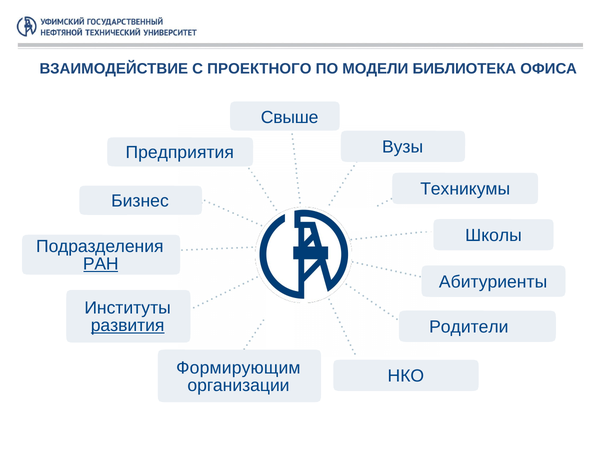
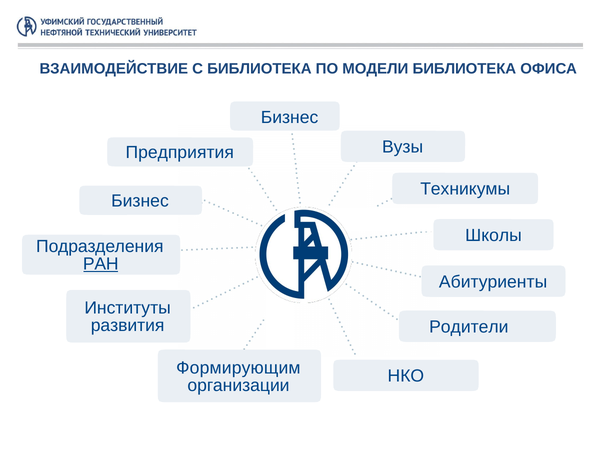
С ПРОЕКТНОГО: ПРОЕКТНОГО -> БИБЛИОТЕКА (259, 69)
Свыше: Свыше -> Бизнес (290, 118)
развития underline: present -> none (128, 326)
